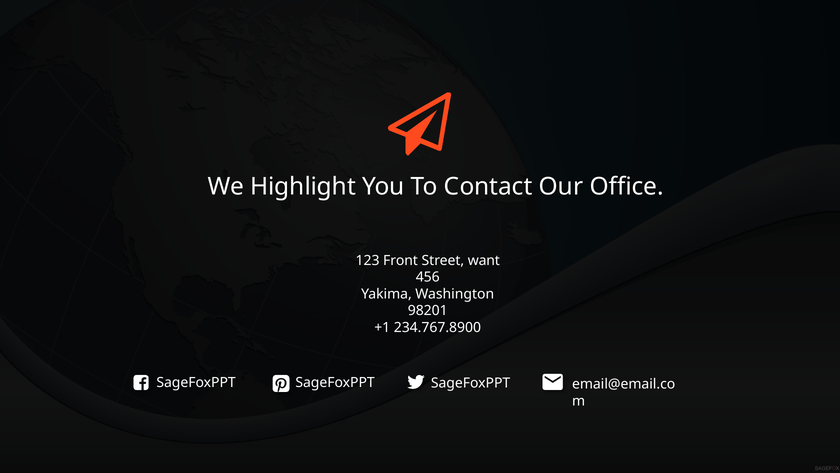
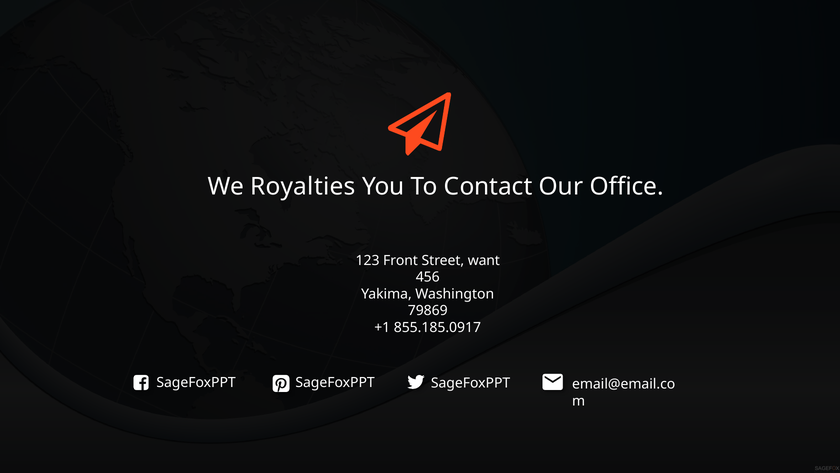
Highlight: Highlight -> Royalties (303, 187)
98201: 98201 -> 79869 (428, 310)
234.767.8900: 234.767.8900 -> 855.185.0917 (437, 327)
